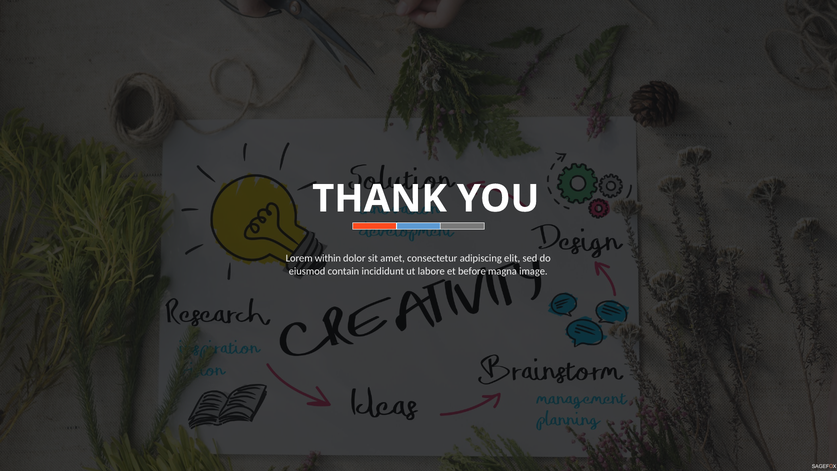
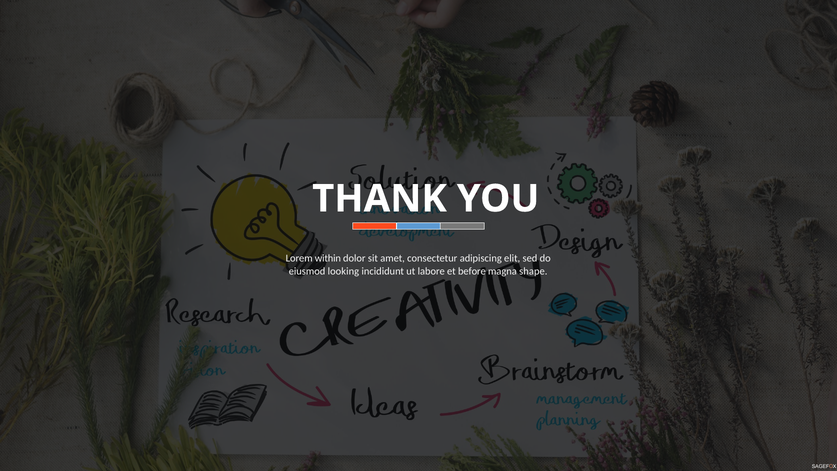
contain: contain -> looking (343, 271)
image: image -> shape (533, 271)
